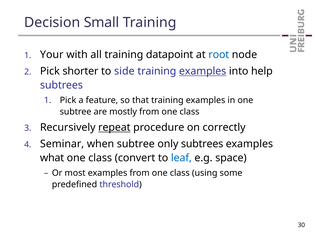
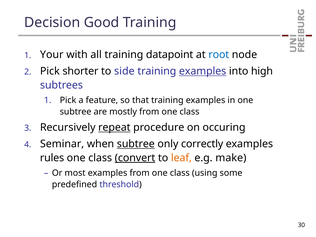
Small: Small -> Good (102, 23)
help: help -> high (262, 71)
correctly: correctly -> occuring (224, 127)
subtree underline: none -> present (136, 144)
only subtrees: subtrees -> correctly (202, 144)
what: what -> rules (52, 158)
convert underline: none -> present (135, 158)
leaf colour: blue -> orange (181, 158)
space: space -> make (231, 158)
